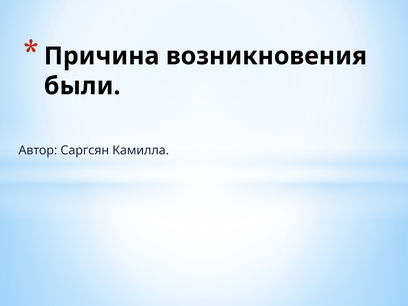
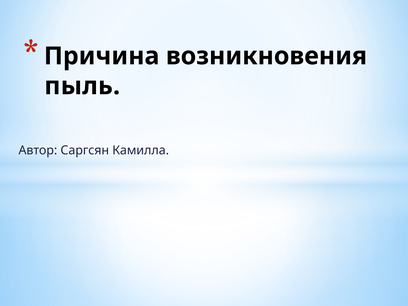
были: были -> пыль (82, 86)
